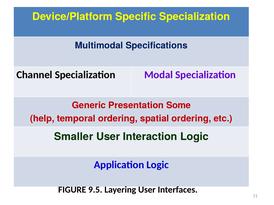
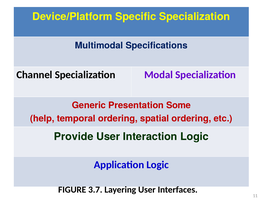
Smaller: Smaller -> Provide (74, 137)
9.5: 9.5 -> 3.7 (95, 190)
